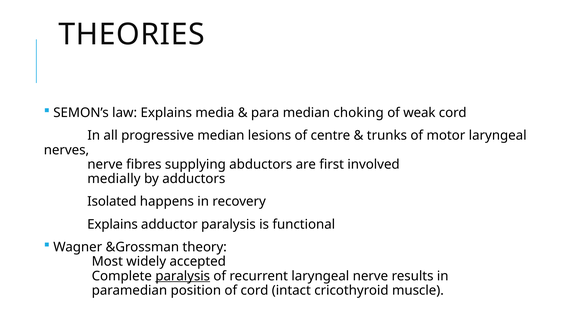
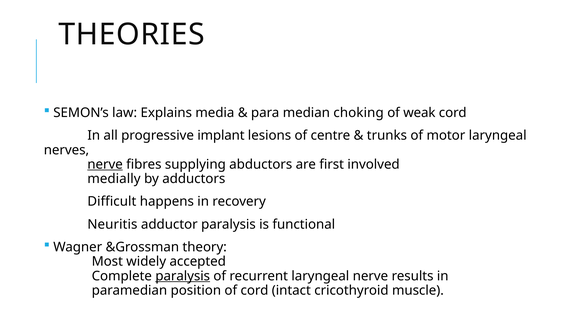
progressive median: median -> implant (221, 135)
nerve underline: none -> present (105, 164)
Isolated: Isolated -> Difficult (112, 201)
Explains: Explains -> Neuritis (112, 224)
